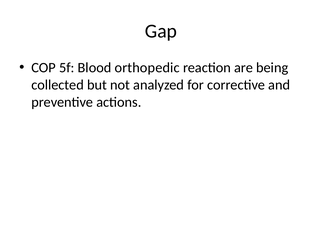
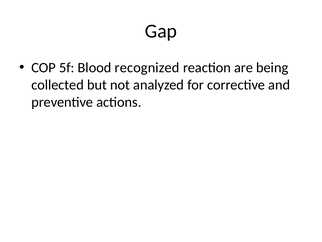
orthopedic: orthopedic -> recognized (147, 68)
